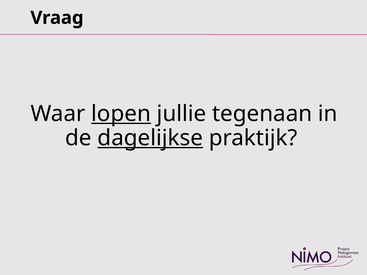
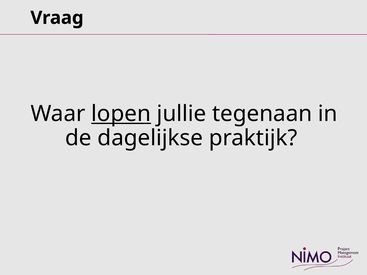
dagelijkse underline: present -> none (150, 138)
